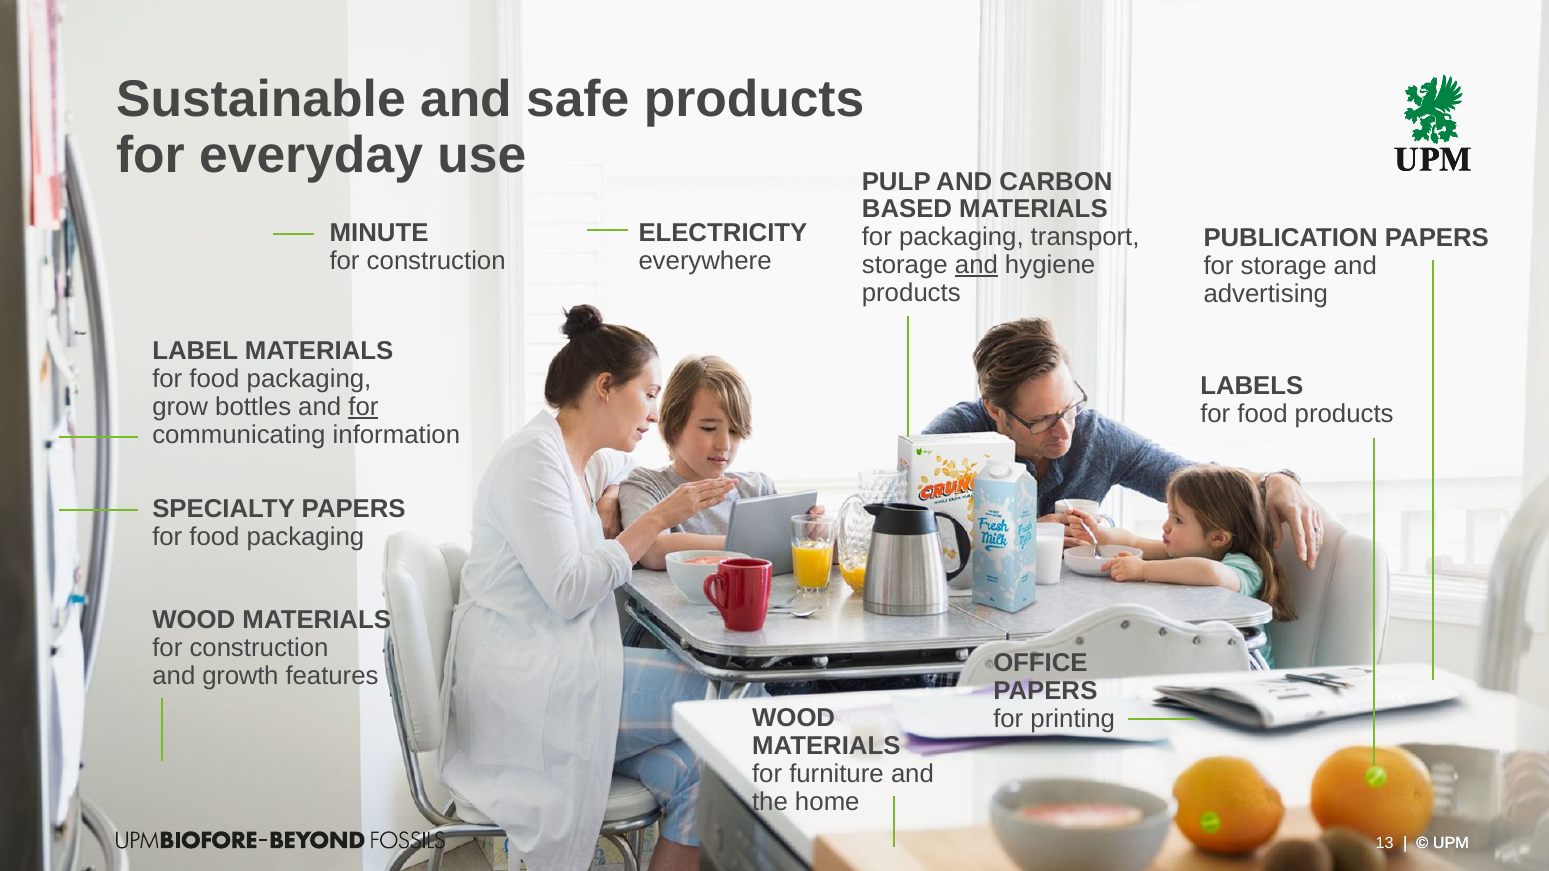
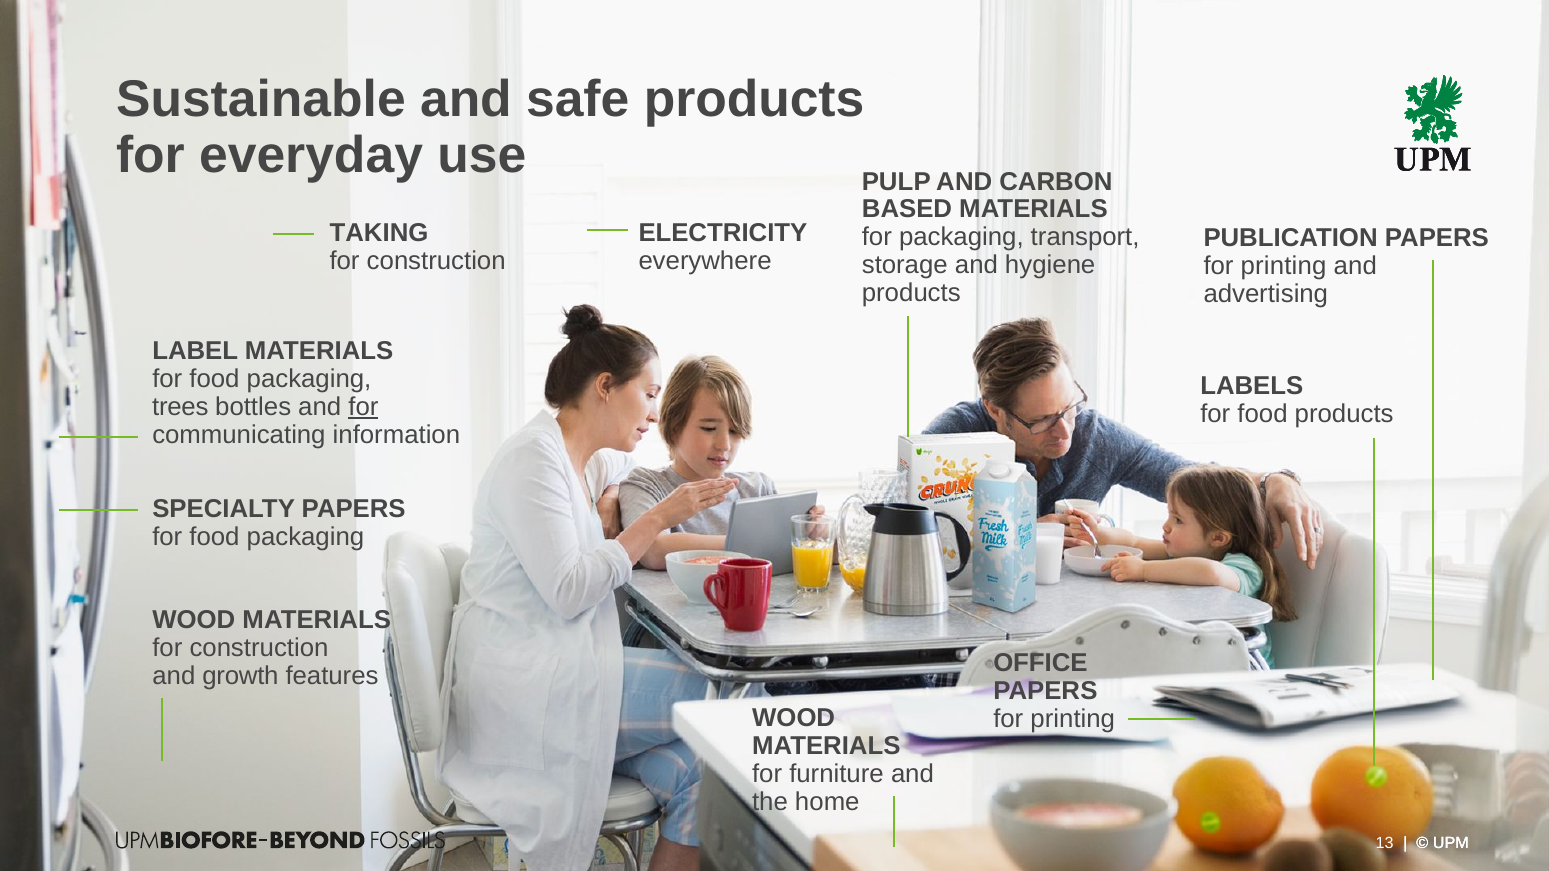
MINUTE: MINUTE -> TAKING (379, 234)
and underline: present -> none (976, 265)
storage: storage -> printing (1284, 266)
grow: grow -> trees (180, 407)
